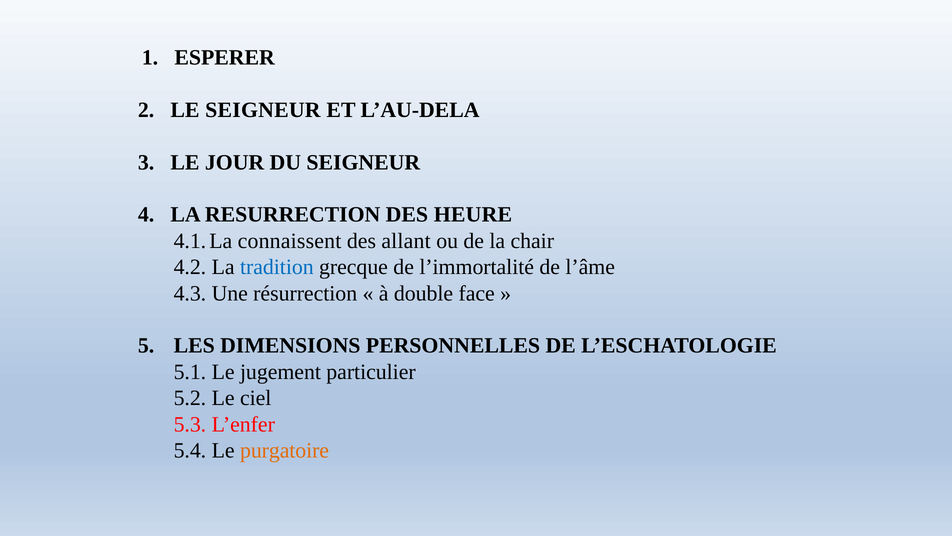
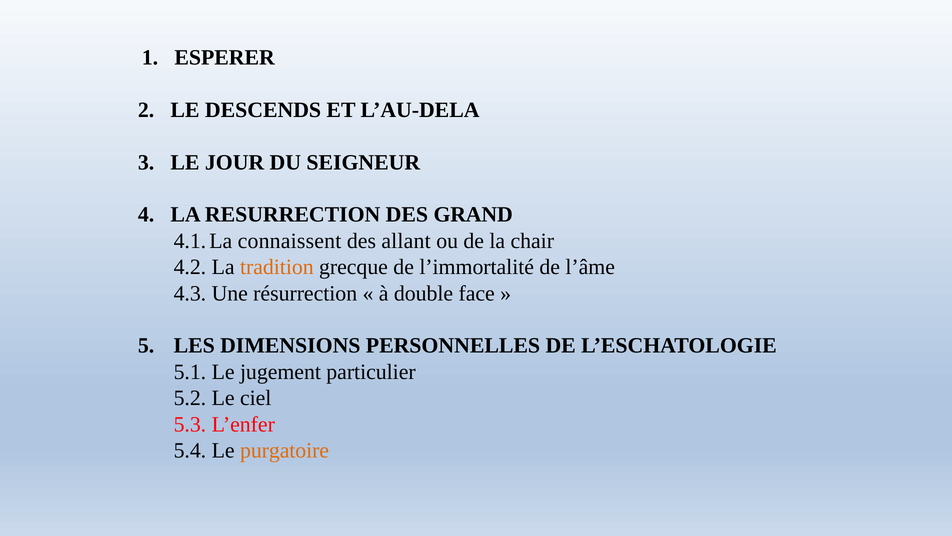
LE SEIGNEUR: SEIGNEUR -> DESCENDS (263, 110)
HEURE: HEURE -> GRAND (473, 215)
tradition colour: blue -> orange (277, 267)
